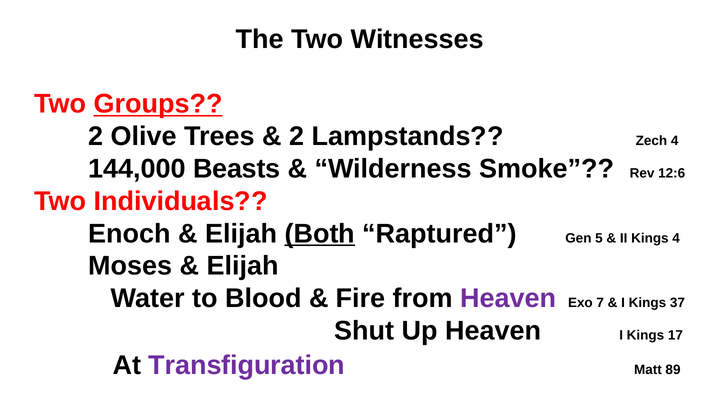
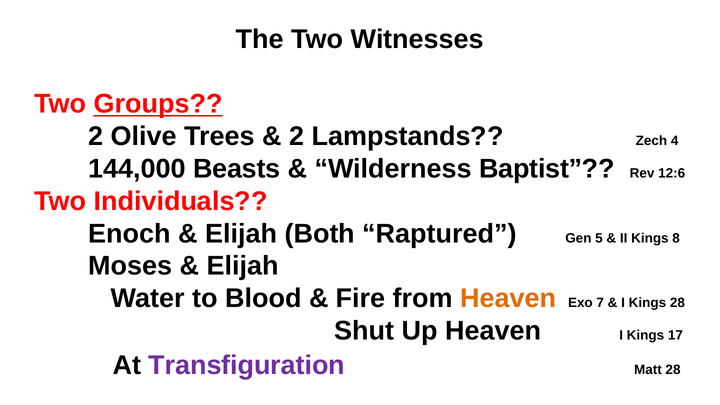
Smoke: Smoke -> Baptist (547, 169)
Both underline: present -> none (320, 234)
Kings 4: 4 -> 8 (676, 238)
Heaven colour: purple -> orange (508, 298)
Kings 37: 37 -> 28 (677, 303)
Matt 89: 89 -> 28 (673, 370)
